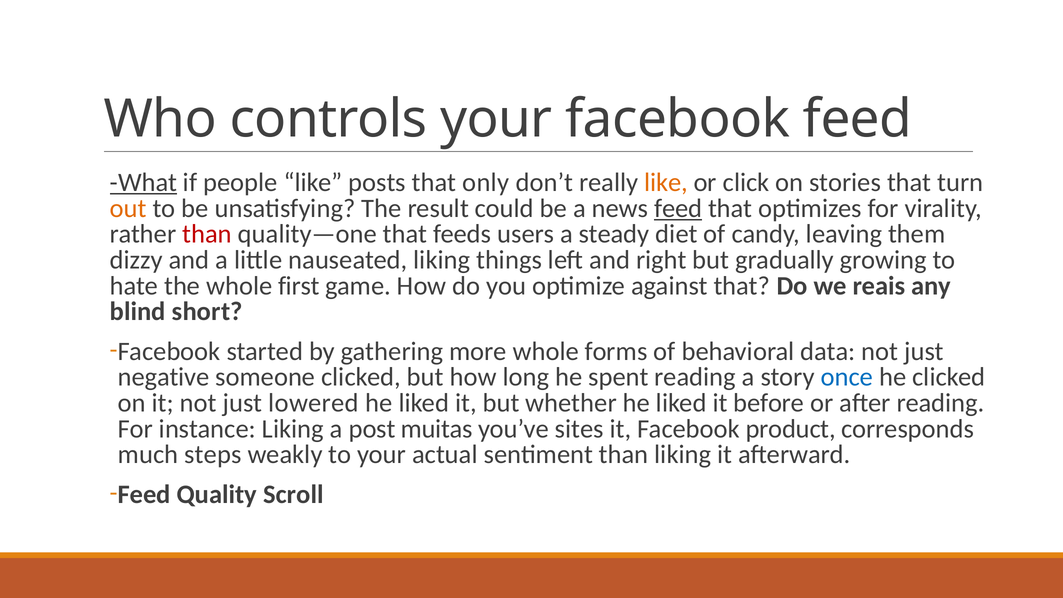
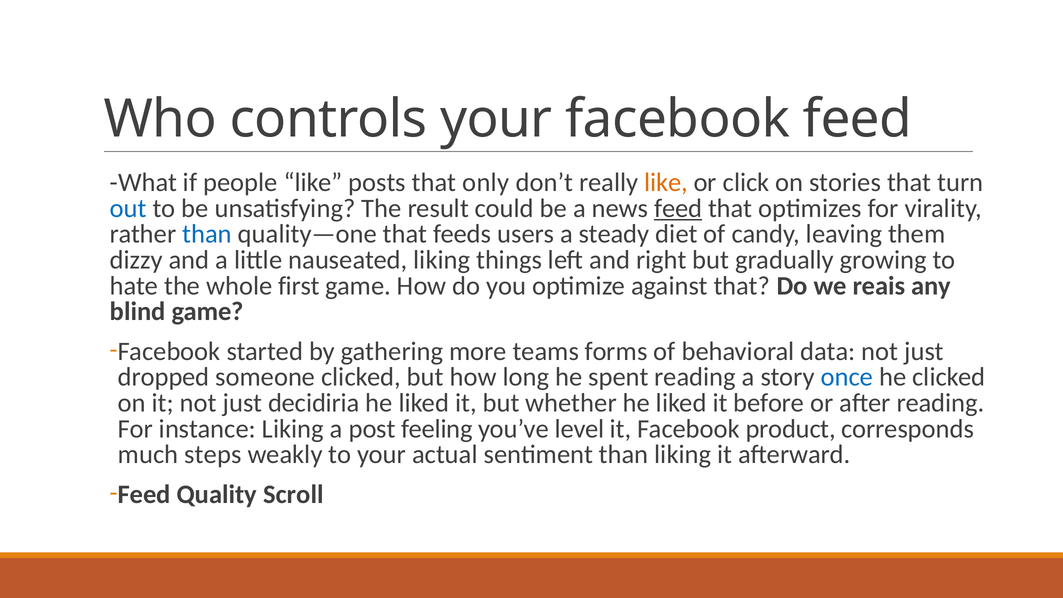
What underline: present -> none (144, 182)
out colour: orange -> blue (128, 208)
than colour: red -> blue (207, 234)
blind short: short -> game (207, 312)
more whole: whole -> teams (546, 351)
negative: negative -> dropped (164, 377)
lowered: lowered -> decidiria (314, 403)
muitas: muitas -> feeling (437, 429)
sites: sites -> level (580, 429)
